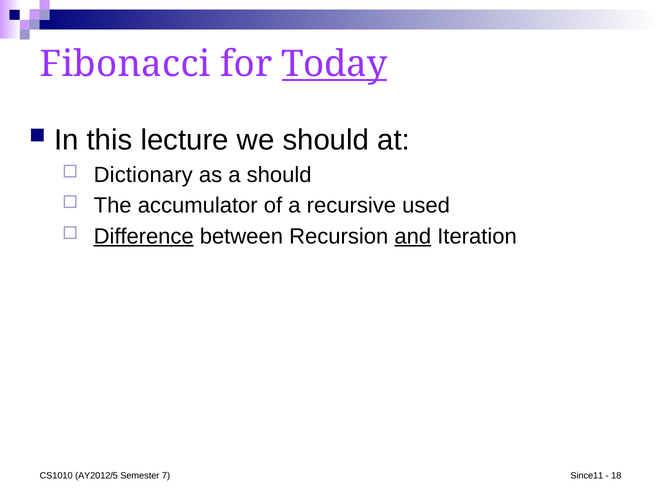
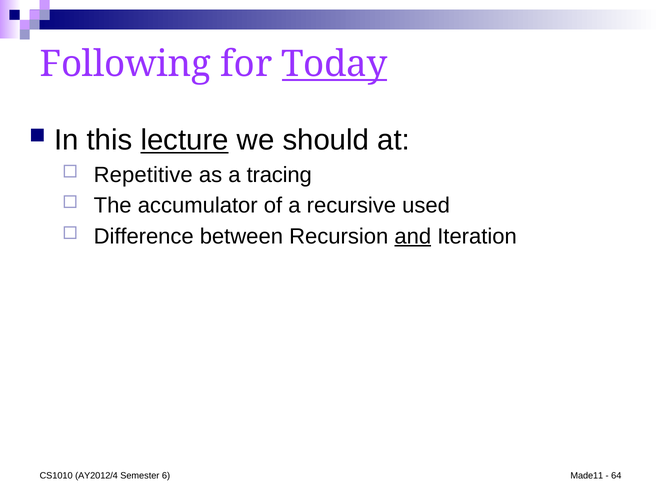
Fibonacci: Fibonacci -> Following (125, 64)
lecture underline: none -> present (185, 140)
Dictionary: Dictionary -> Repetitive (143, 175)
a should: should -> tracing (279, 175)
Difference underline: present -> none (144, 237)
AY2012/5: AY2012/5 -> AY2012/4 (97, 477)
7: 7 -> 6 (166, 477)
Since11: Since11 -> Made11 (587, 477)
18: 18 -> 64 (616, 477)
